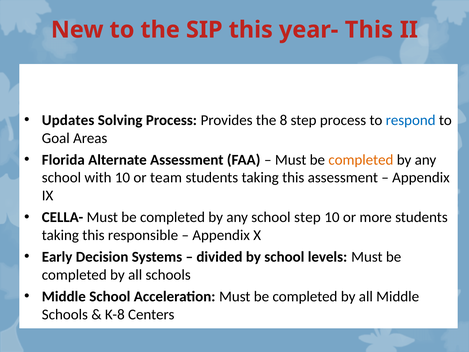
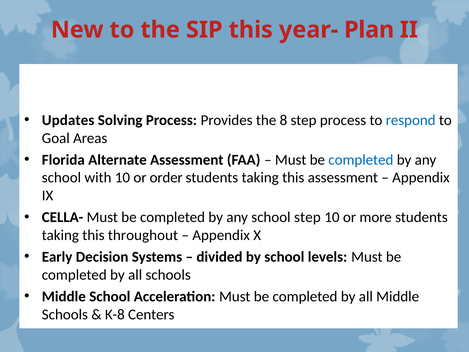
year- This: This -> Plan (369, 30)
completed colour: orange -> blue (361, 160)
team: team -> order (166, 178)
responsible: responsible -> throughout (143, 235)
